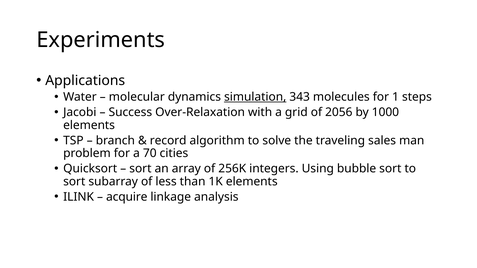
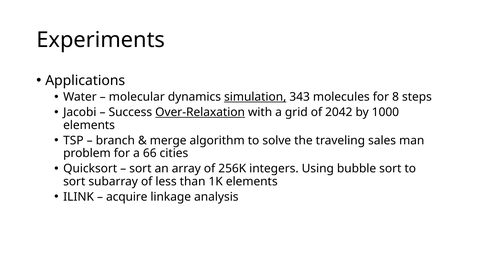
1: 1 -> 8 (396, 97)
Over-Relaxation underline: none -> present (200, 112)
2056: 2056 -> 2042 (339, 112)
record: record -> merge (168, 141)
70: 70 -> 66 (150, 154)
